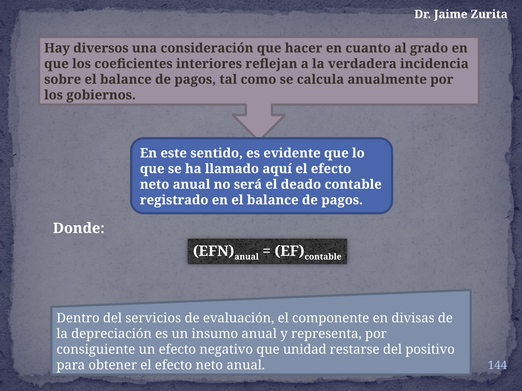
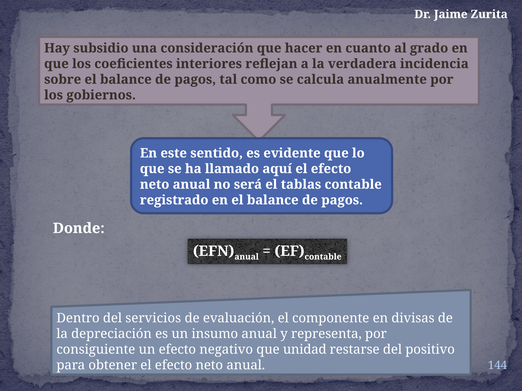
diversos: diversos -> subsidio (101, 48)
deado: deado -> tablas (301, 185)
